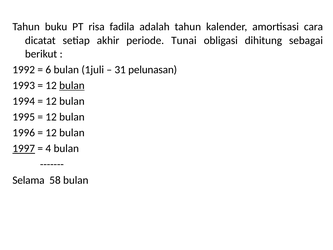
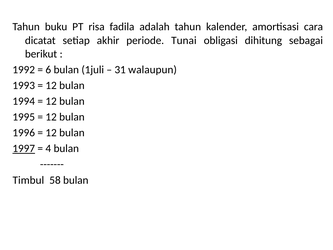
pelunasan: pelunasan -> walaupun (153, 70)
bulan underline: present -> none (72, 85)
Selama: Selama -> Timbul (28, 180)
